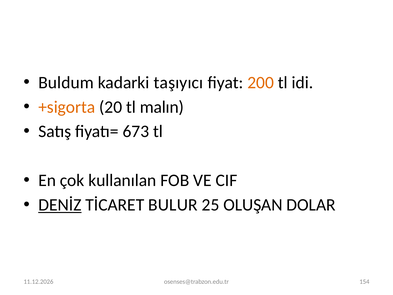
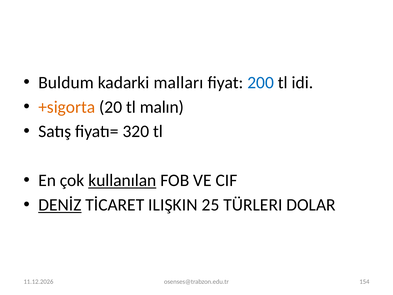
taşıyıcı: taşıyıcı -> malları (178, 82)
200 colour: orange -> blue (261, 82)
673: 673 -> 320 (136, 131)
kullanılan underline: none -> present (122, 180)
BULUR: BULUR -> ILIŞKIN (173, 205)
OLUŞAN: OLUŞAN -> TÜRLERI (253, 205)
